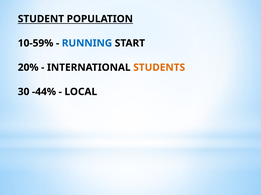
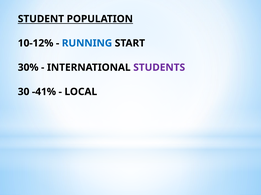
10-59%: 10-59% -> 10-12% (36, 43)
20%: 20% -> 30% (28, 68)
STUDENTS colour: orange -> purple (159, 68)
-44%: -44% -> -41% (44, 92)
